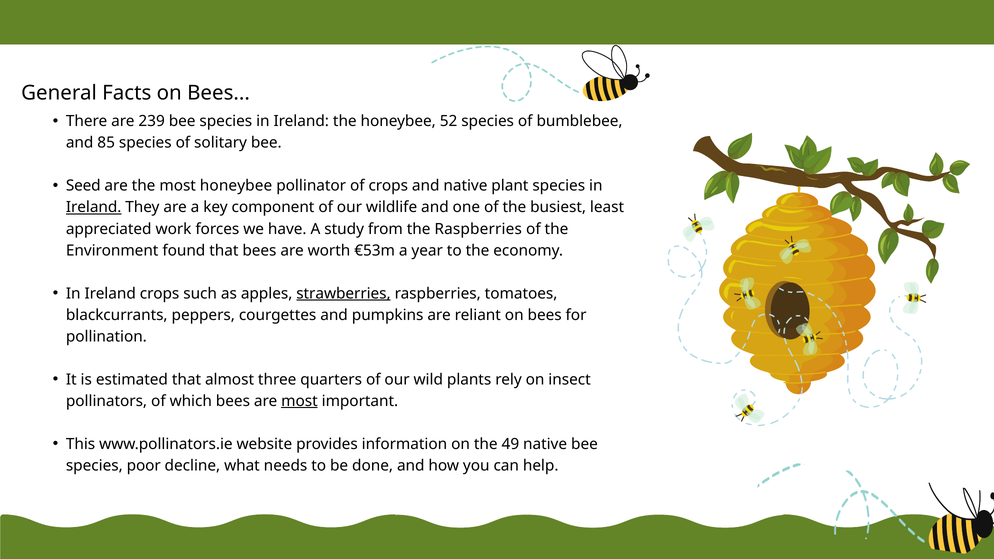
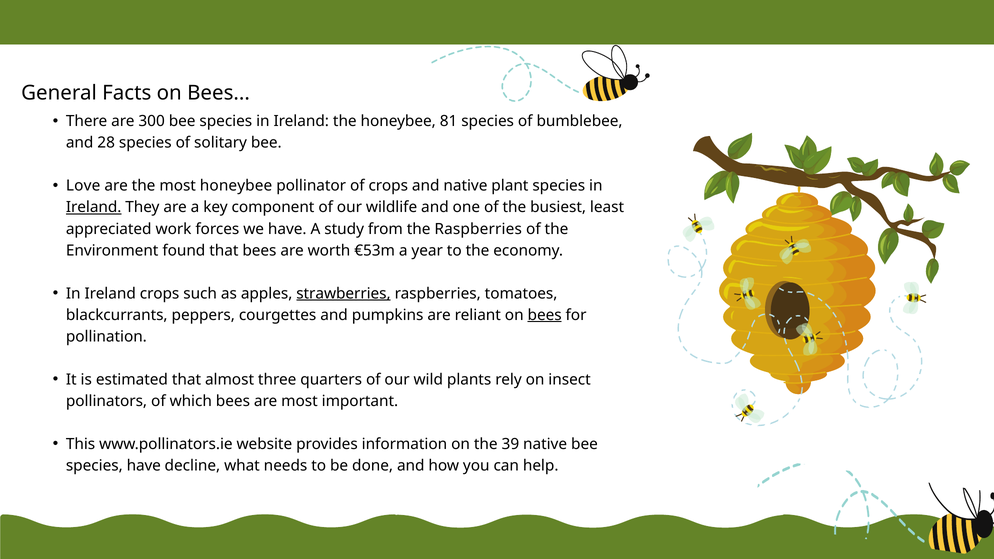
239: 239 -> 300 (152, 121)
52: 52 -> 81 (449, 121)
85: 85 -> 28 (106, 143)
Seed: Seed -> Love (83, 186)
bees underline: none -> present (545, 315)
most underline: present -> none (299, 401)
49: 49 -> 39 (510, 444)
species poor: poor -> have (144, 466)
